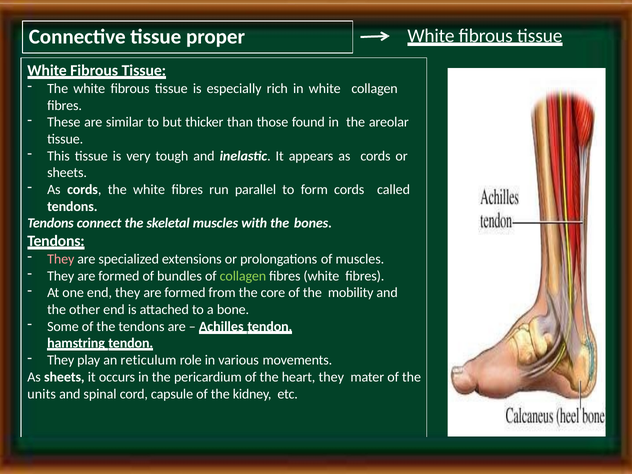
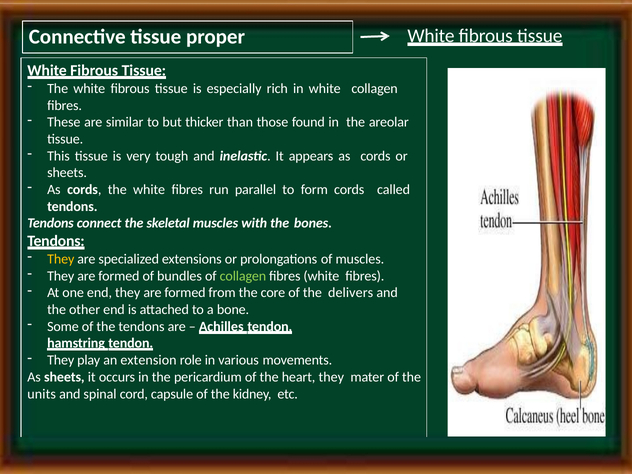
They colour: pink -> yellow (61, 259)
mobility: mobility -> delivers (351, 293)
reticulum: reticulum -> extension (148, 360)
